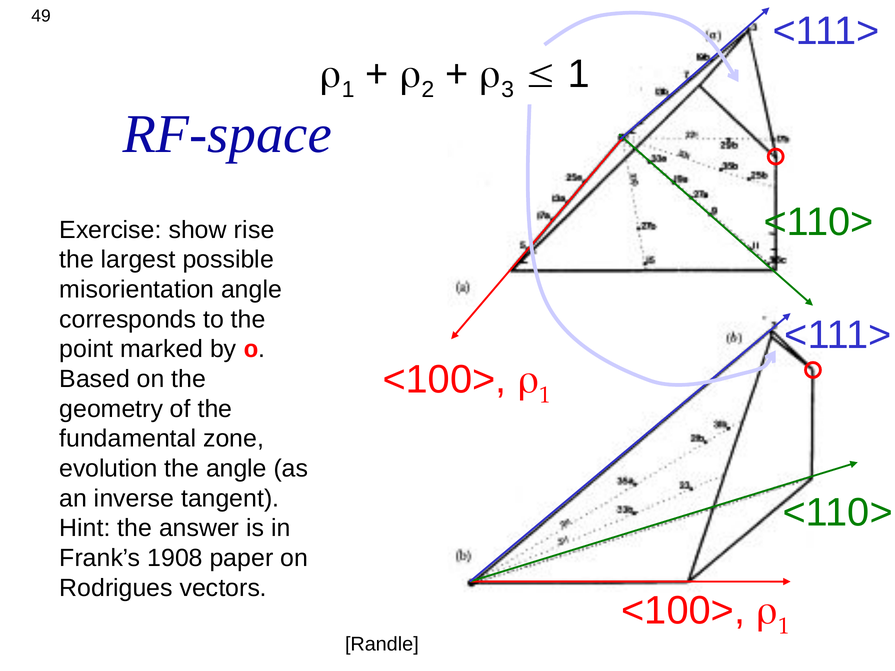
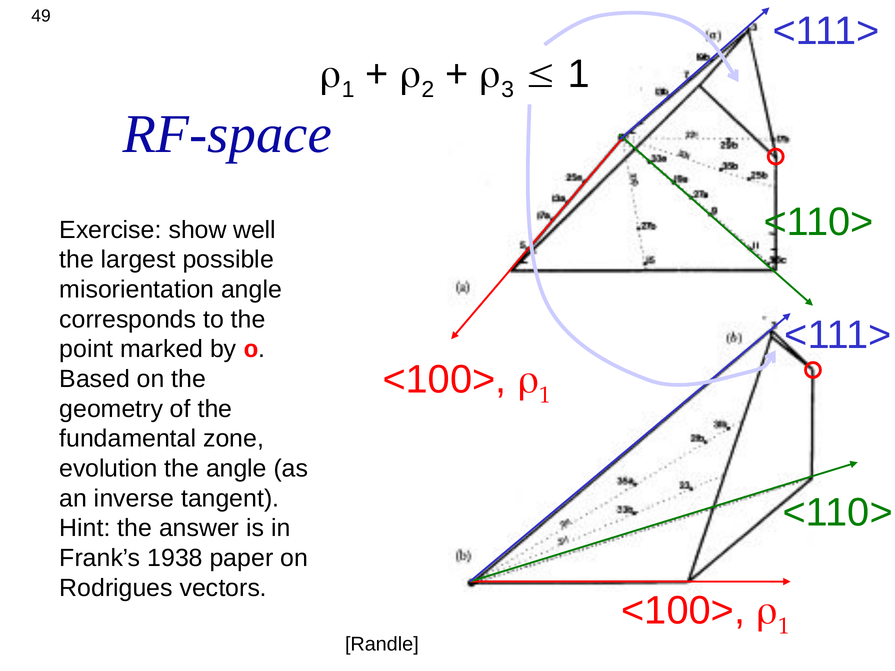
rise: rise -> well (255, 230)
1908: 1908 -> 1938 (175, 558)
